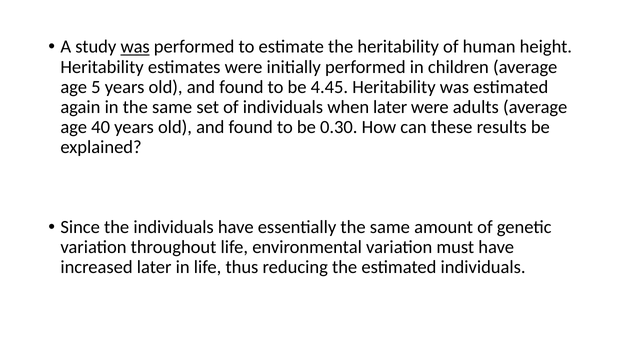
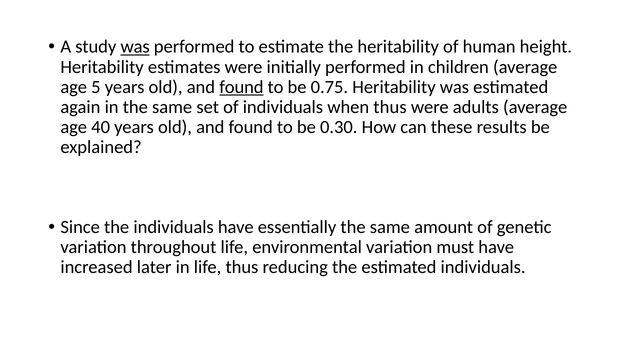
found underline: none -> present (241, 87)
4.45: 4.45 -> 0.75 (329, 87)
when later: later -> thus (390, 107)
